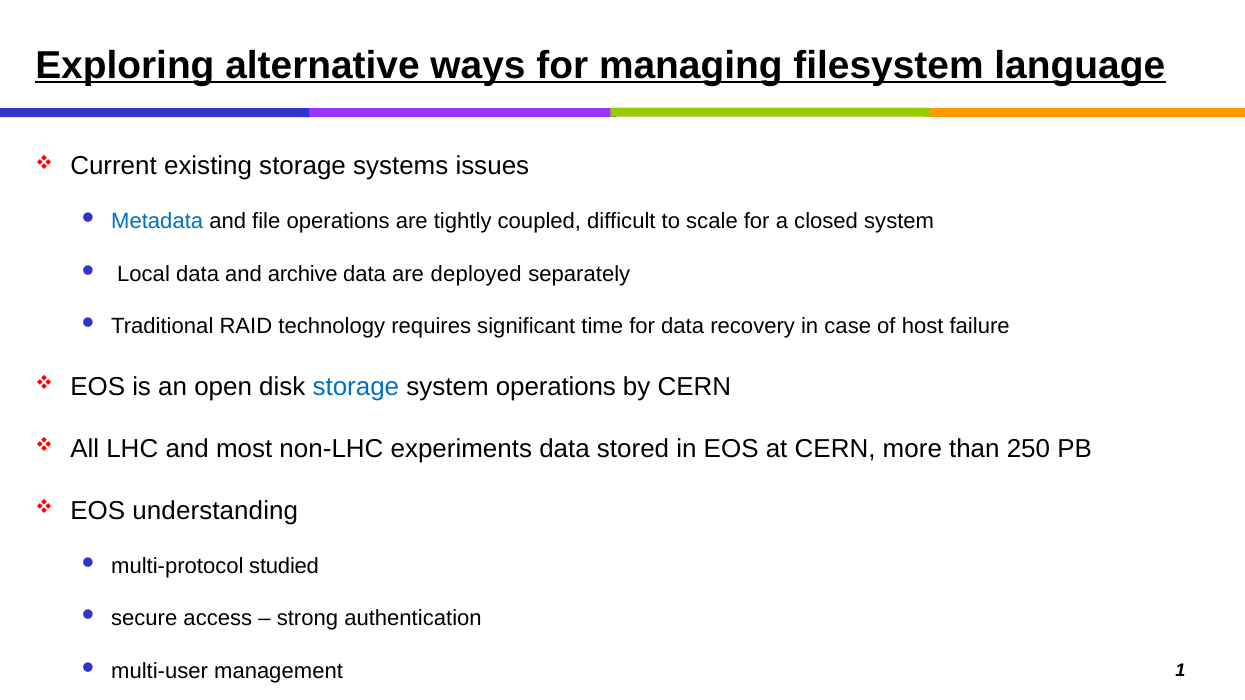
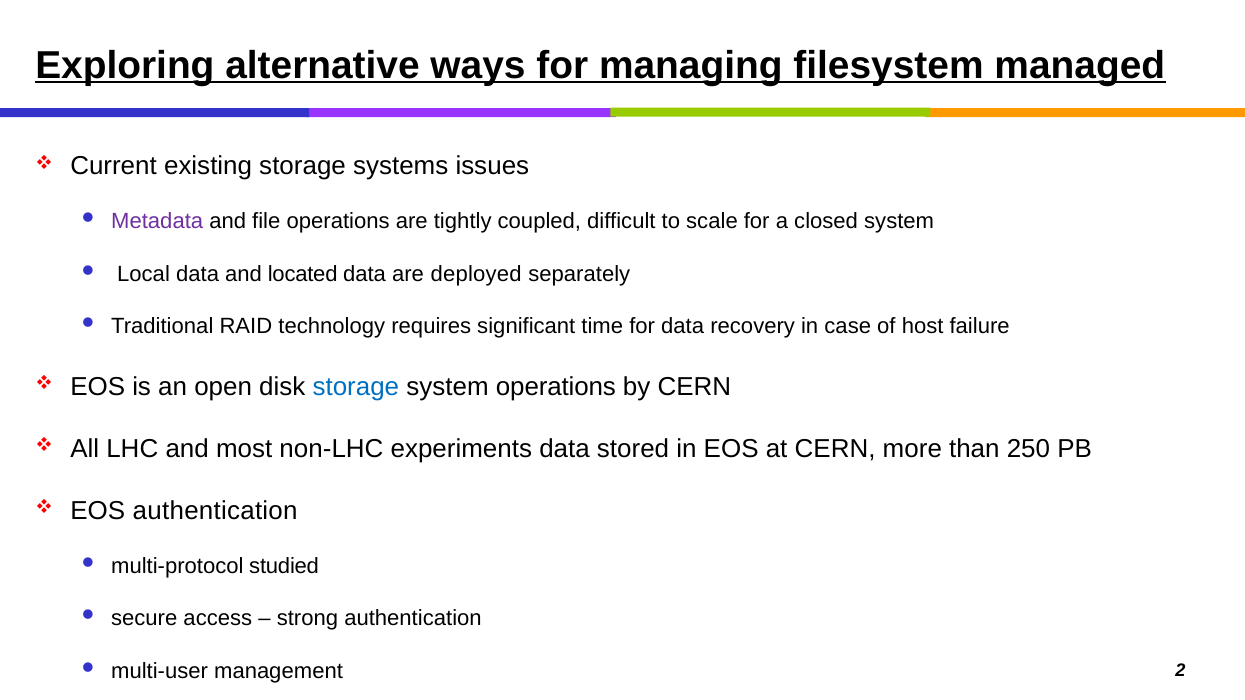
language: language -> managed (1080, 65)
Metadata colour: blue -> purple (157, 221)
archive: archive -> located (303, 274)
EOS understanding: understanding -> authentication (215, 511)
1: 1 -> 2 (1181, 670)
